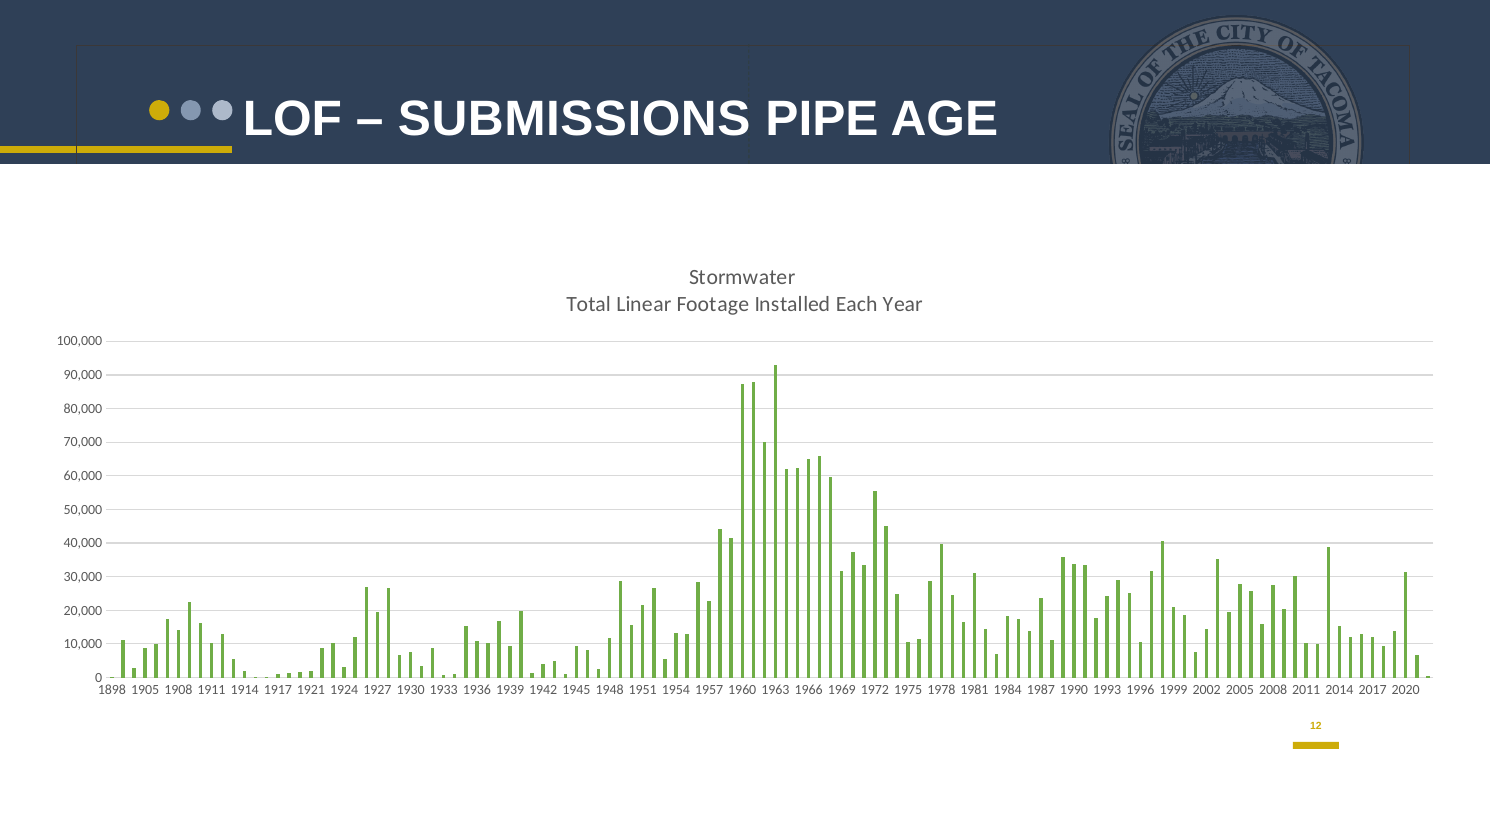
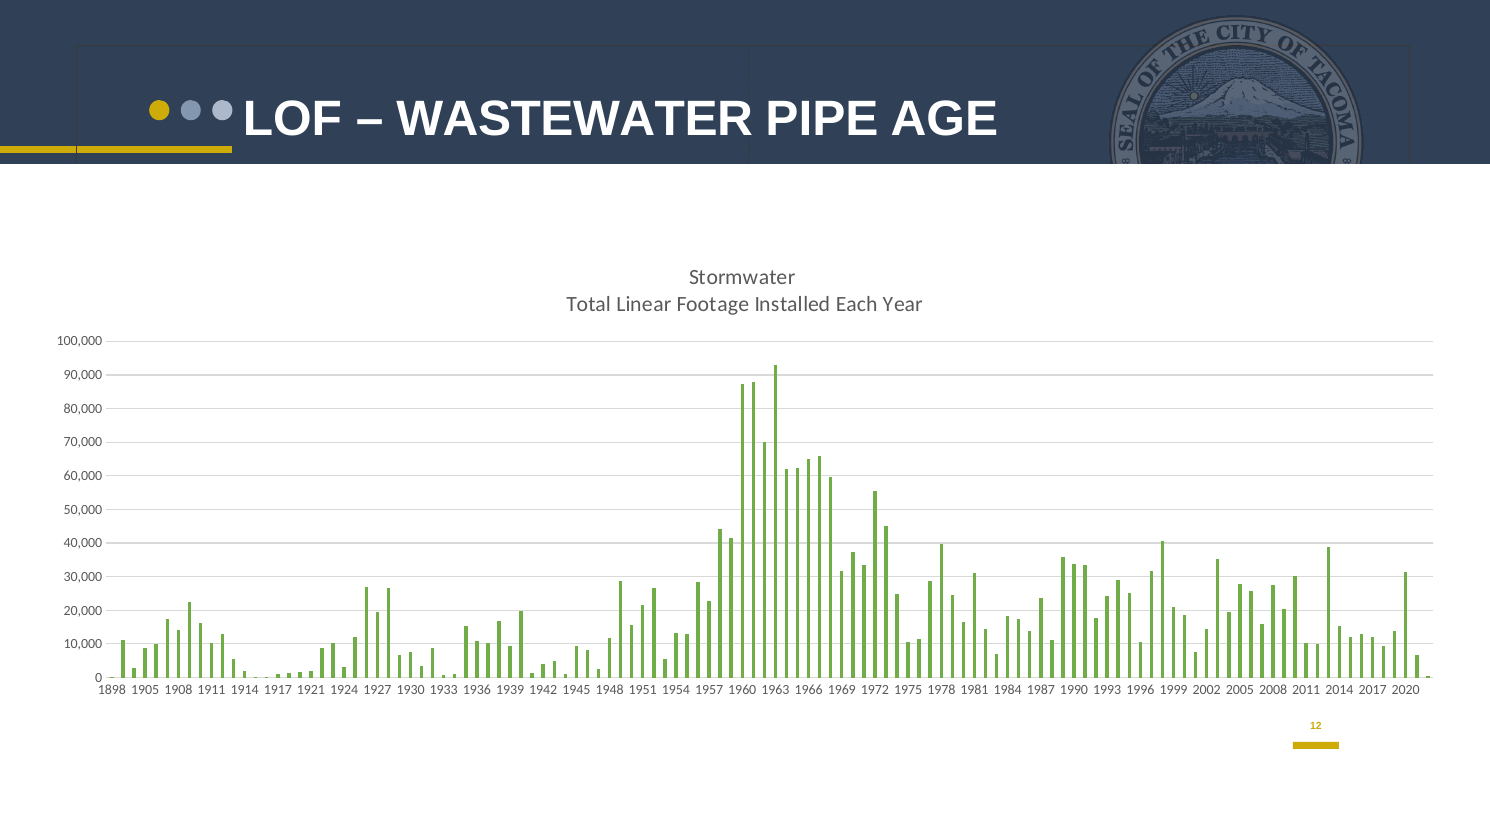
SUBMISSIONS: SUBMISSIONS -> WASTEWATER (575, 119)
